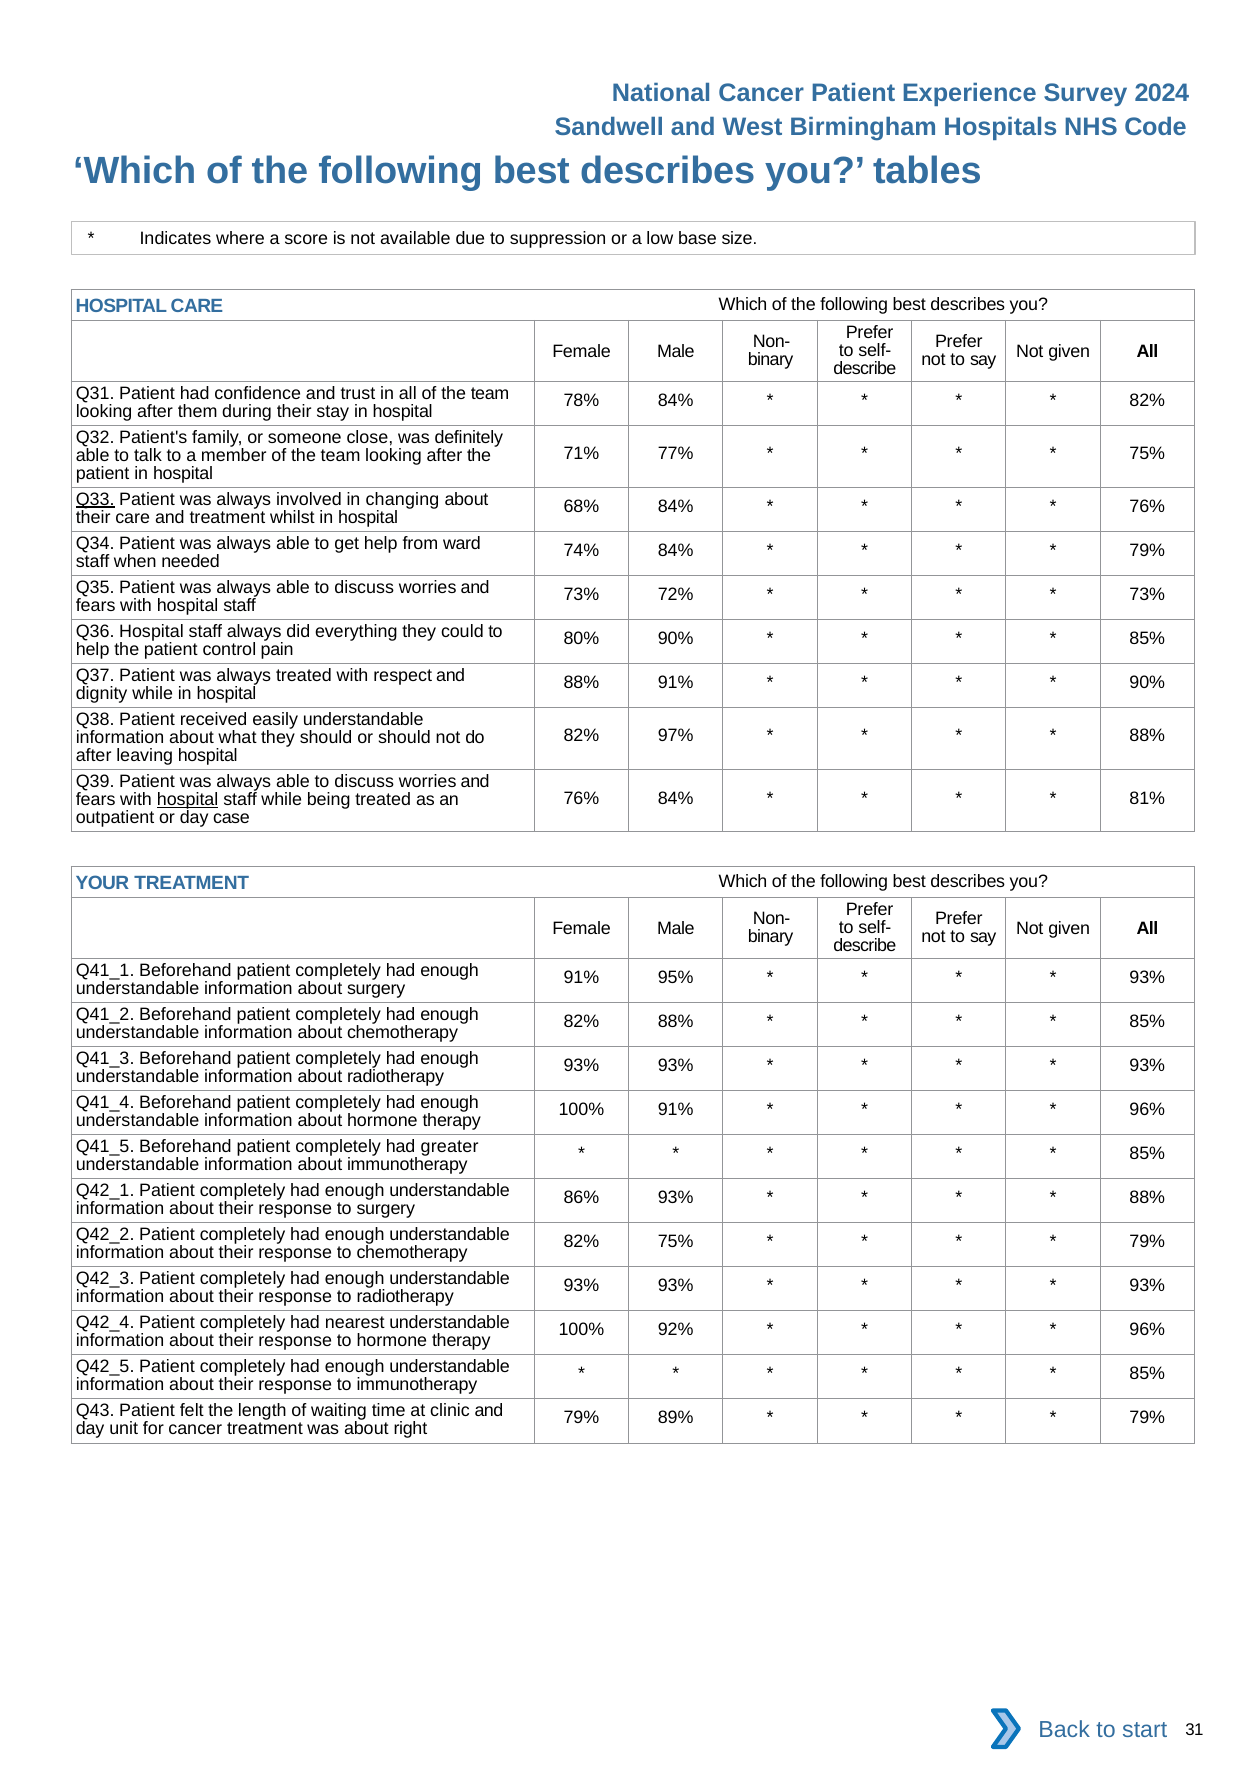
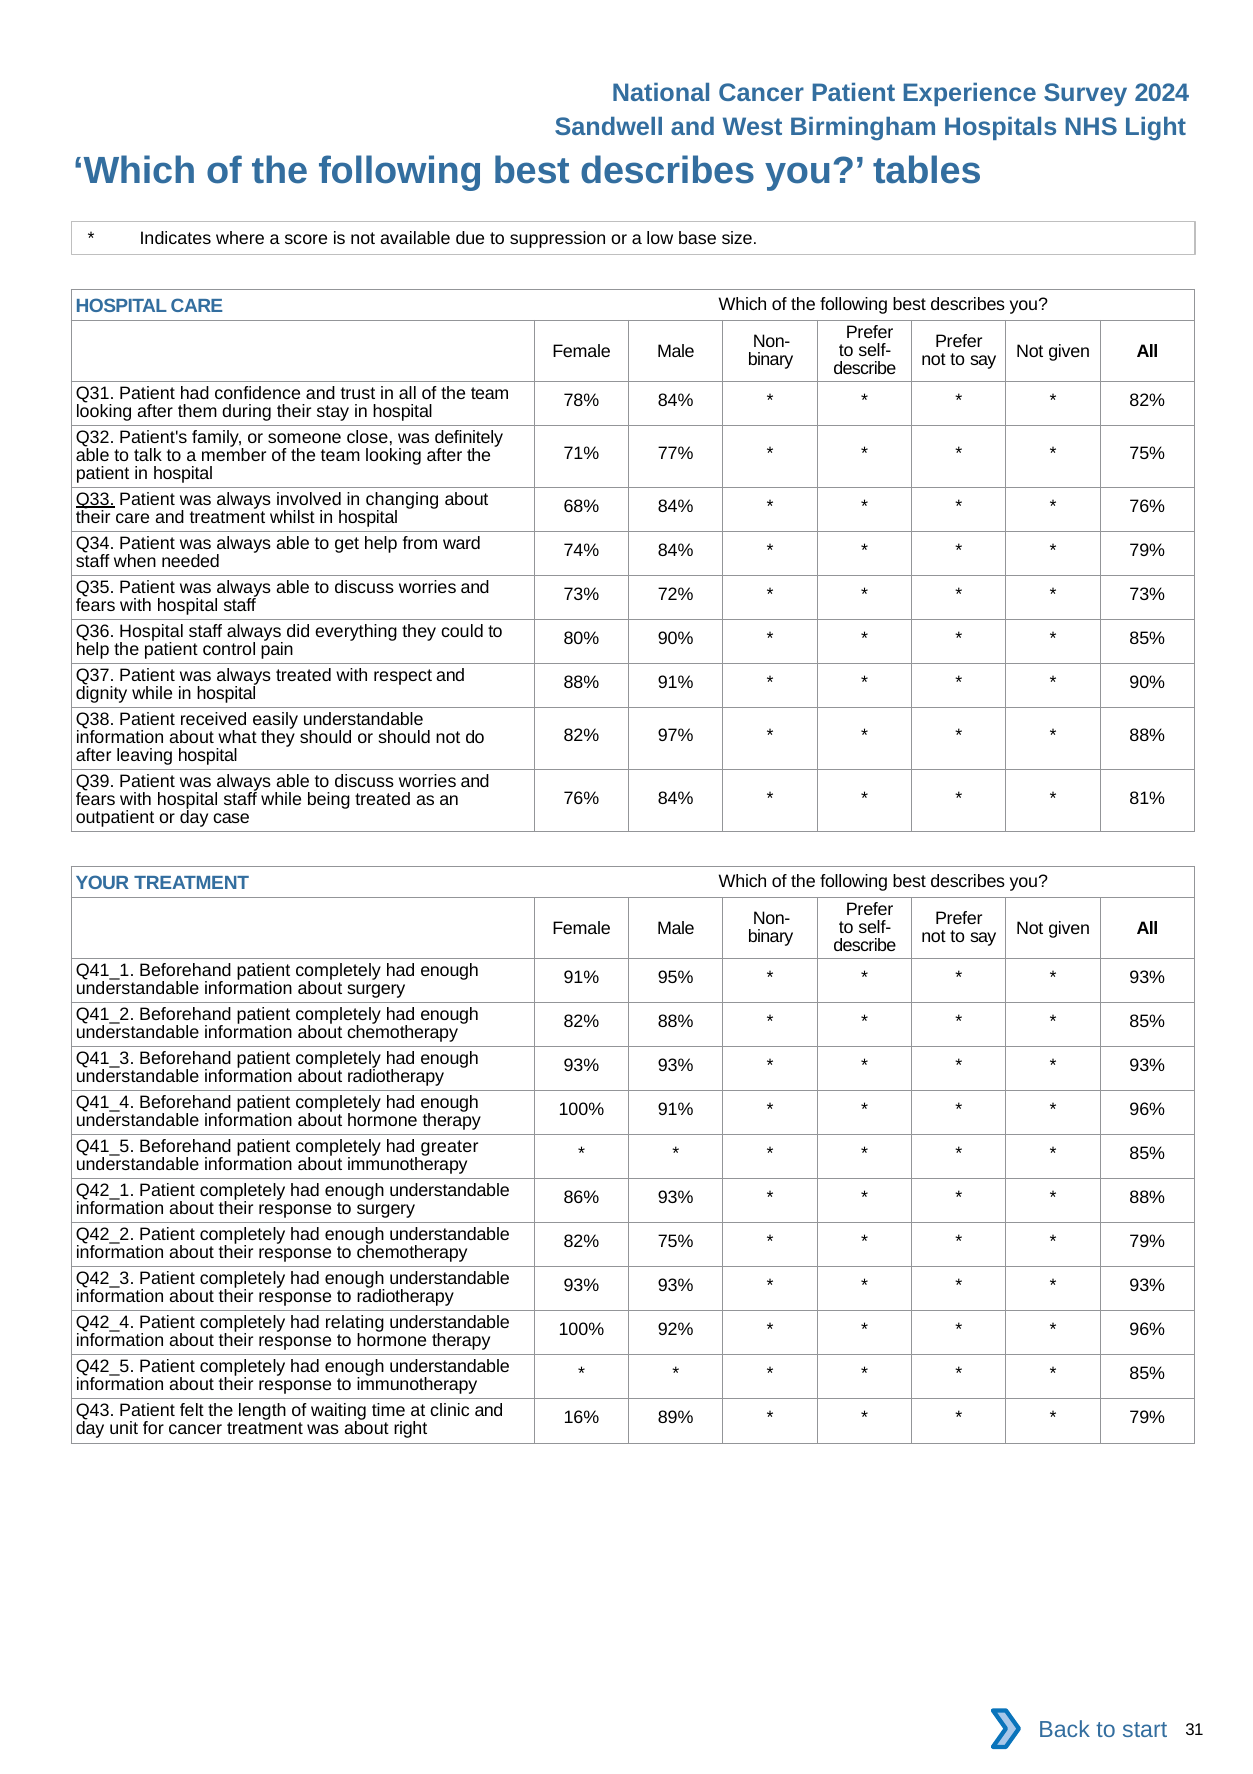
Code: Code -> Light (1155, 128)
hospital underline: present -> none (188, 799)
nearest: nearest -> relating (355, 1322)
79%: 79% -> 16% (581, 1417)
